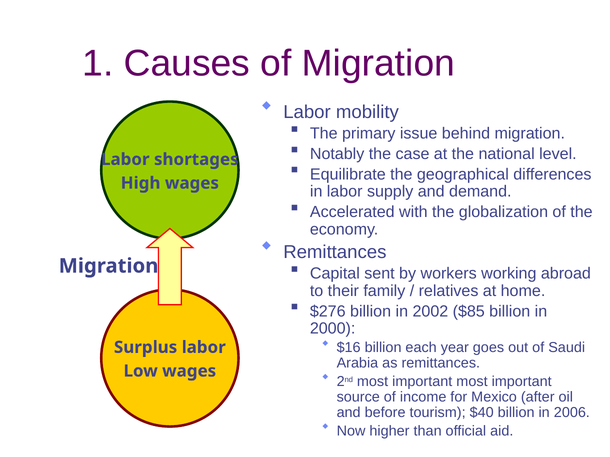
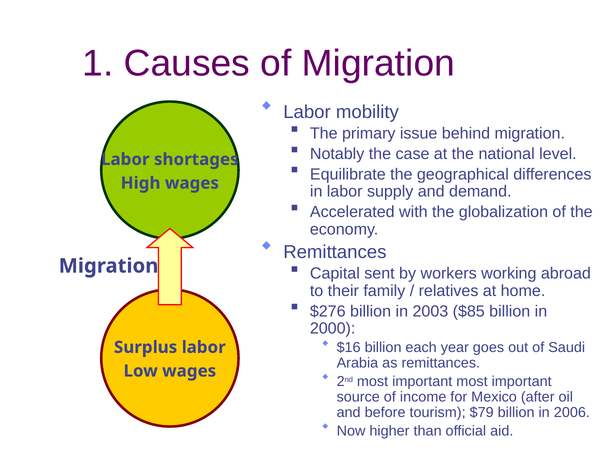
2002: 2002 -> 2003 (430, 312)
$40: $40 -> $79 (482, 413)
